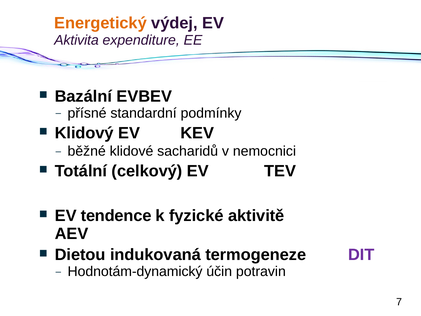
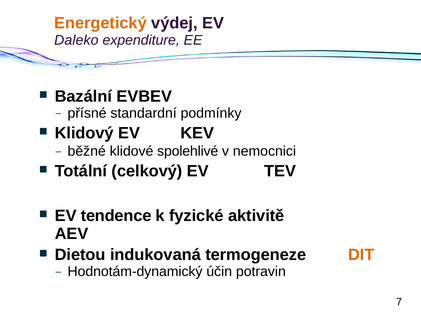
Aktivita: Aktivita -> Daleko (76, 40)
sacharidů: sacharidů -> spolehlivé (188, 151)
DIT colour: purple -> orange (361, 255)
